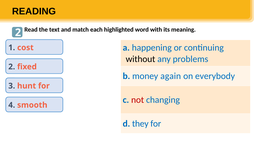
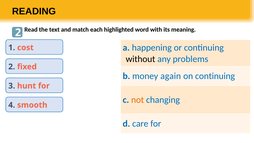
on everybody: everybody -> continuing (215, 76)
not colour: red -> orange (138, 100)
they: they -> care (140, 123)
